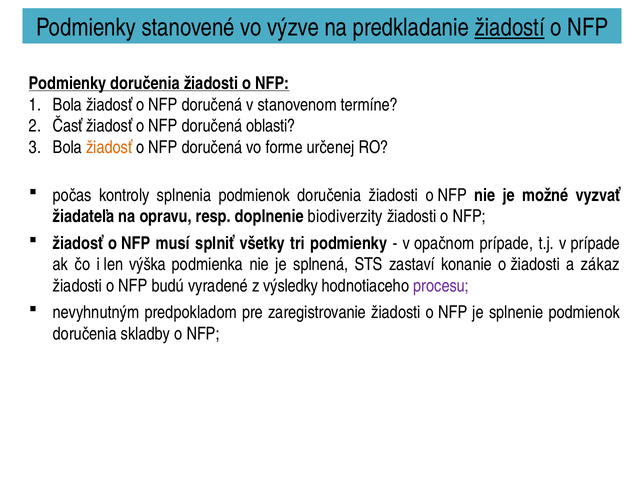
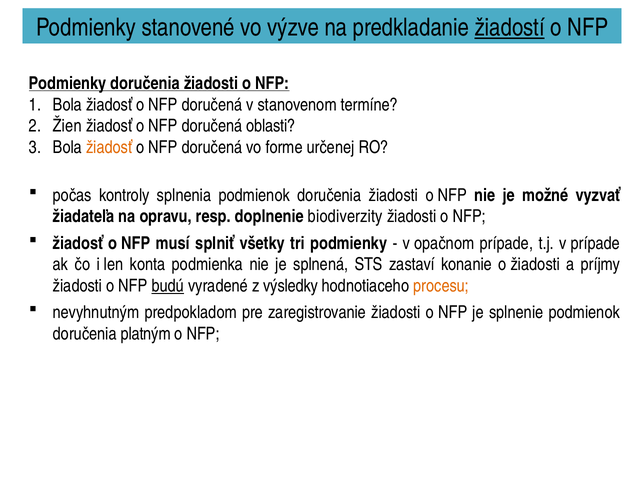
Časť: Časť -> Žien (67, 126)
výška: výška -> konta (148, 265)
zákaz: zákaz -> príjmy (600, 265)
budú underline: none -> present (168, 286)
procesu colour: purple -> orange (441, 286)
skladby: skladby -> platným (146, 334)
